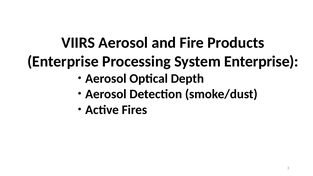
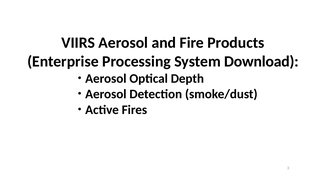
System Enterprise: Enterprise -> Download (261, 62)
